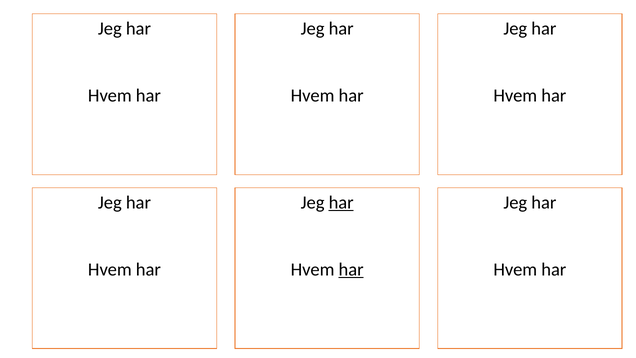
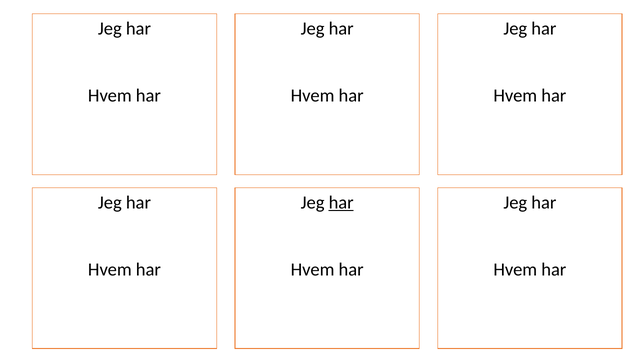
har underline: present -> none (351, 269)
